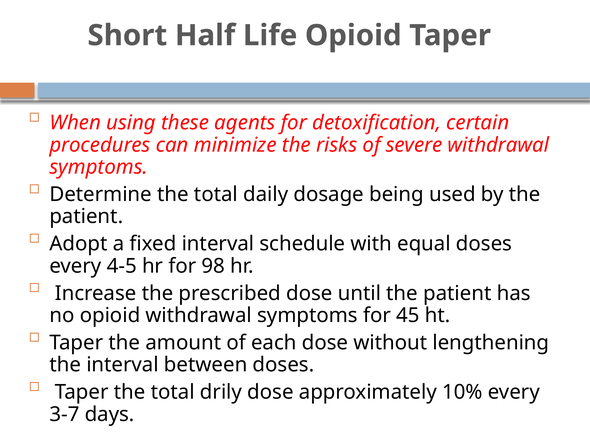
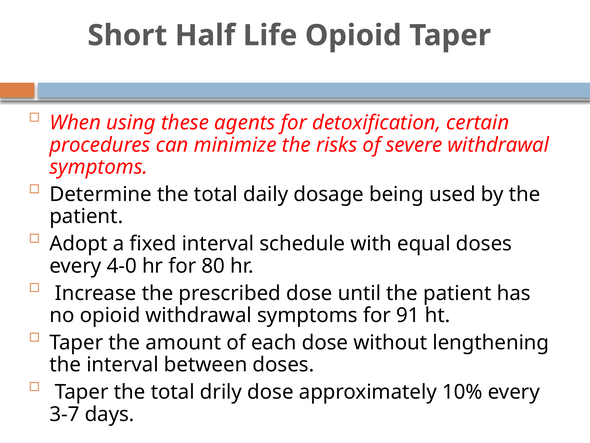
4-5: 4-5 -> 4-0 (122, 266)
98: 98 -> 80 (213, 266)
45: 45 -> 91 (408, 315)
